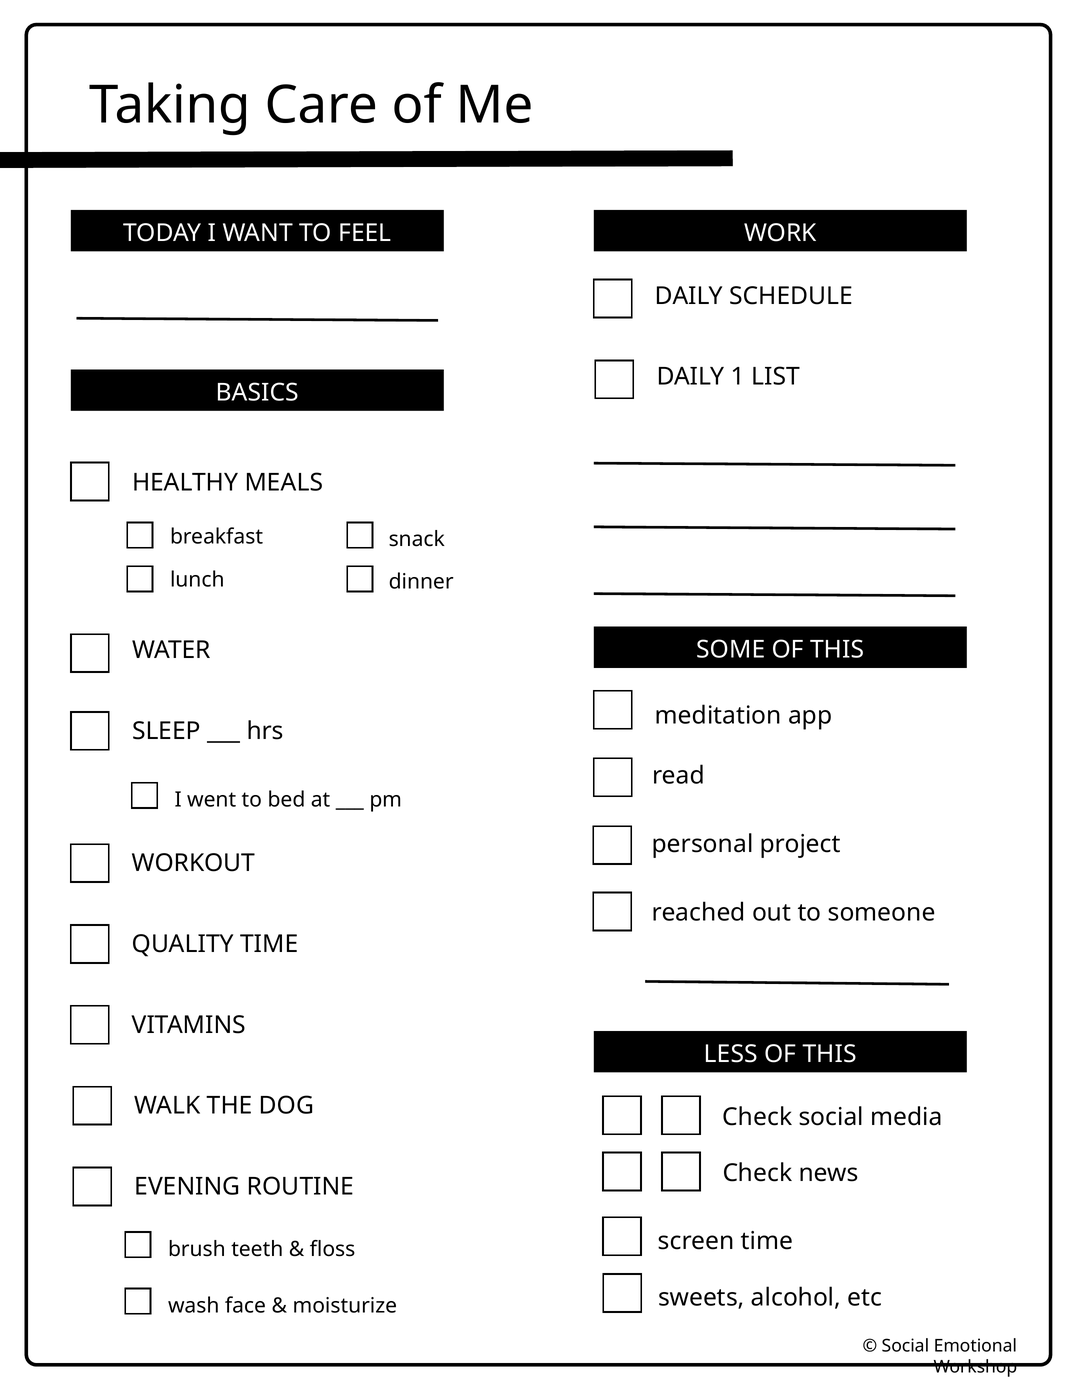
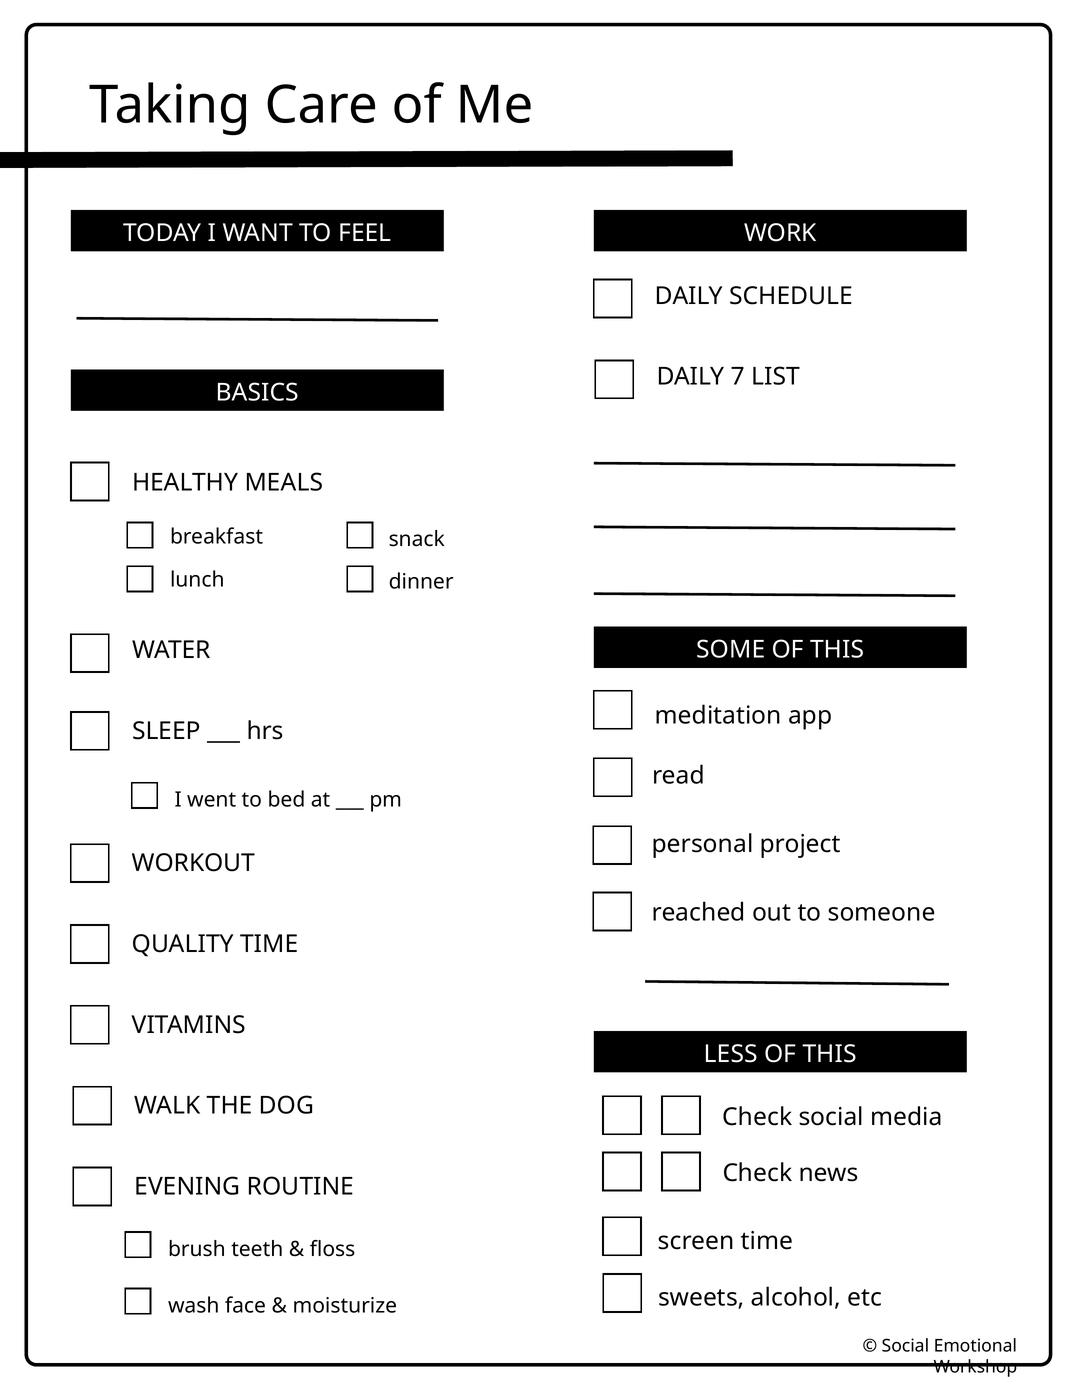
1: 1 -> 7 (738, 377)
